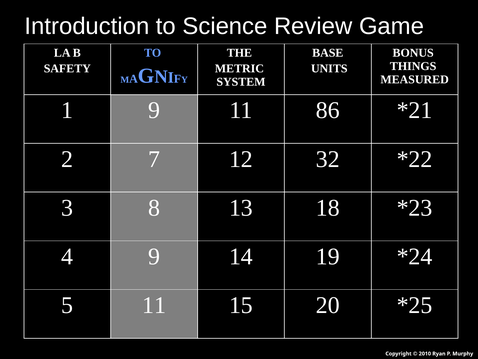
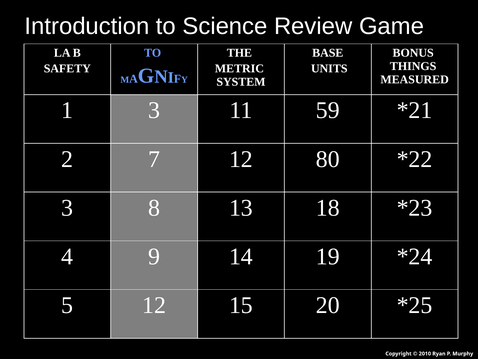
1 9: 9 -> 3 (154, 110)
86: 86 -> 59 (328, 110)
32: 32 -> 80 (328, 159)
5 11: 11 -> 12 (154, 305)
